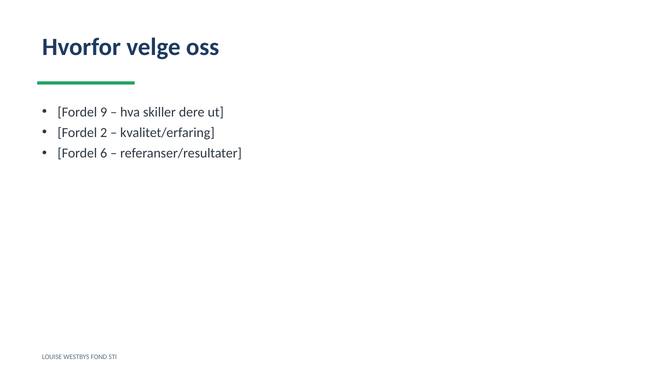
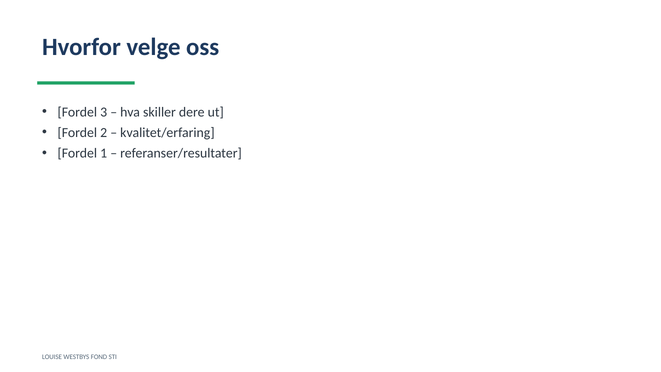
9: 9 -> 3 (104, 112)
6: 6 -> 1 (104, 153)
